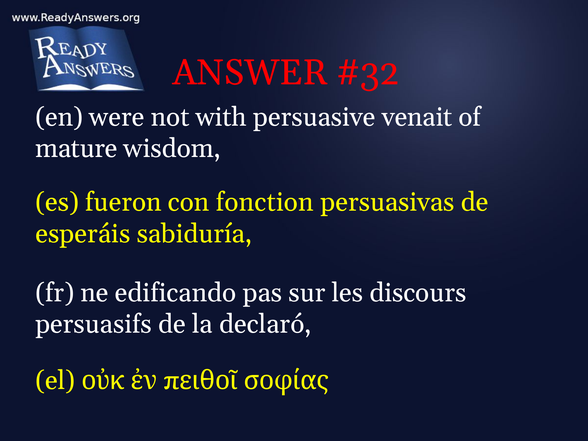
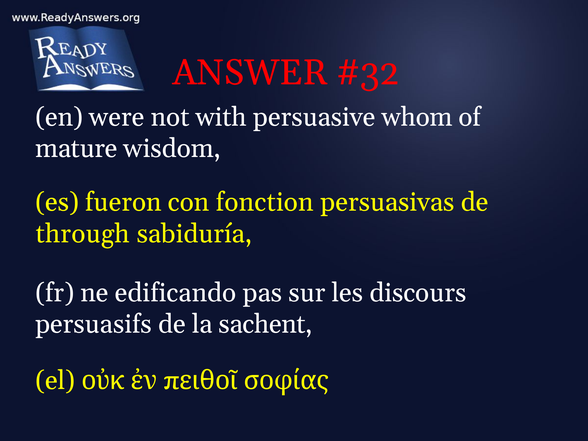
venait: venait -> whom (417, 117)
esperáis: esperáis -> through (83, 234)
declaró: declaró -> sachent (266, 324)
